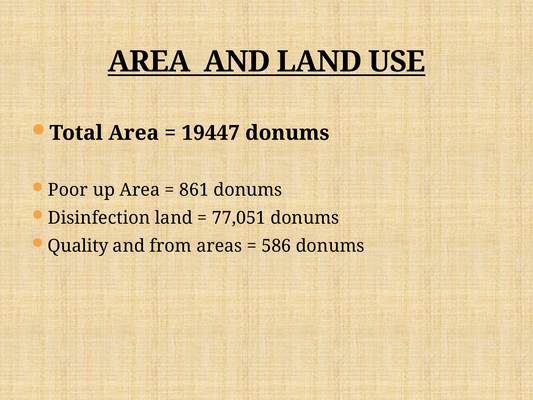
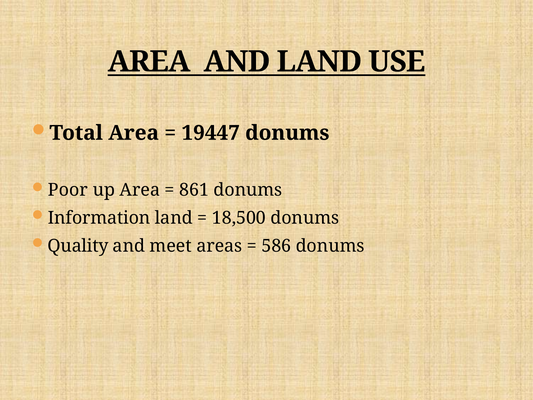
Disinfection: Disinfection -> Information (99, 218)
77,051: 77,051 -> 18,500 (239, 218)
from: from -> meet (171, 246)
